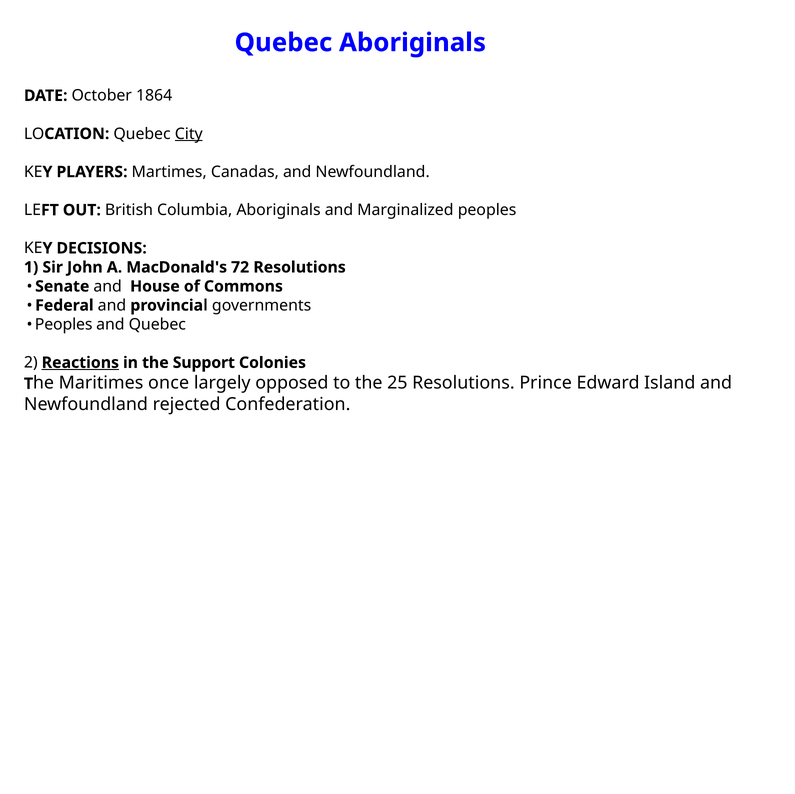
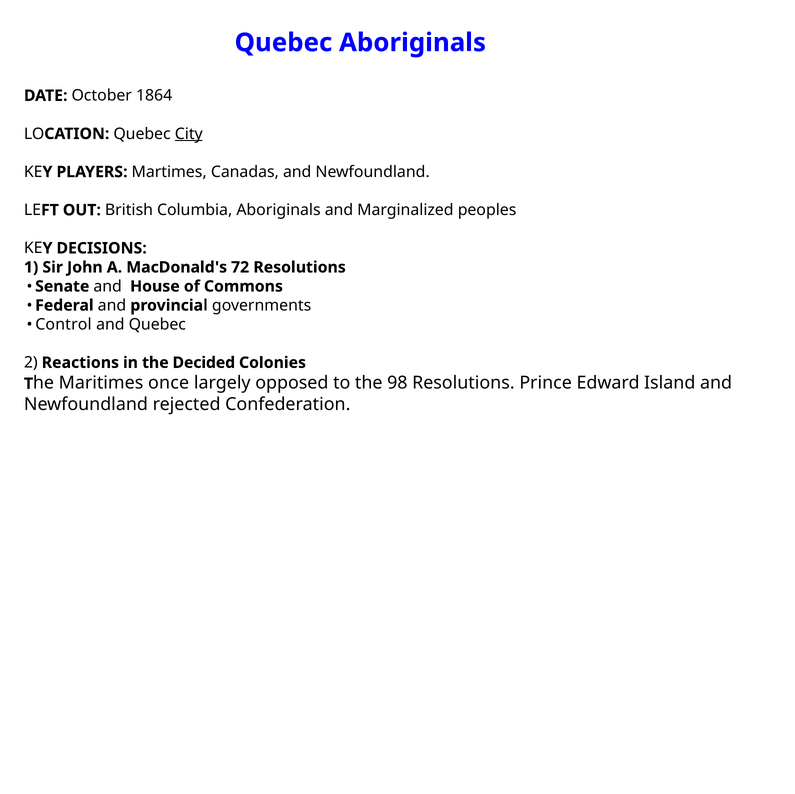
Peoples: Peoples -> Control (64, 325)
Reactions underline: present -> none (80, 363)
Support: Support -> Decided (204, 363)
25: 25 -> 98 (397, 383)
